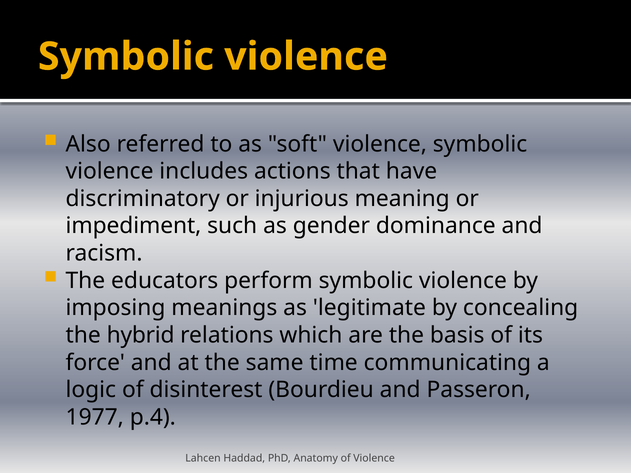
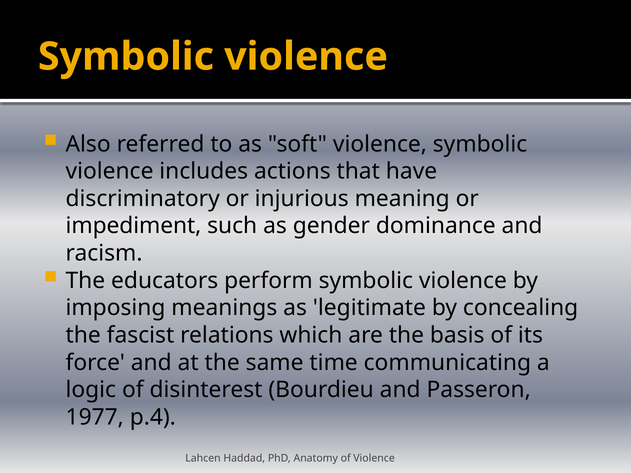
hybrid: hybrid -> fascist (140, 335)
